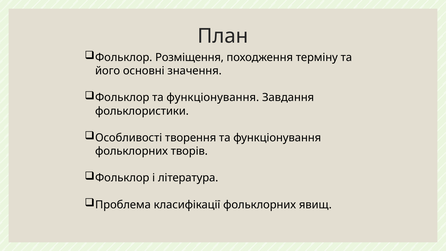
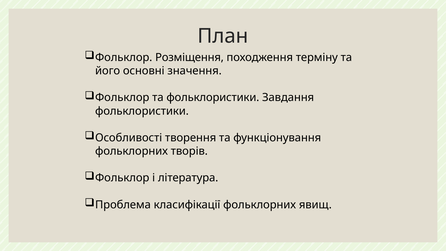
Фольклор та функціонування: функціонування -> фольклористики (213, 98)
